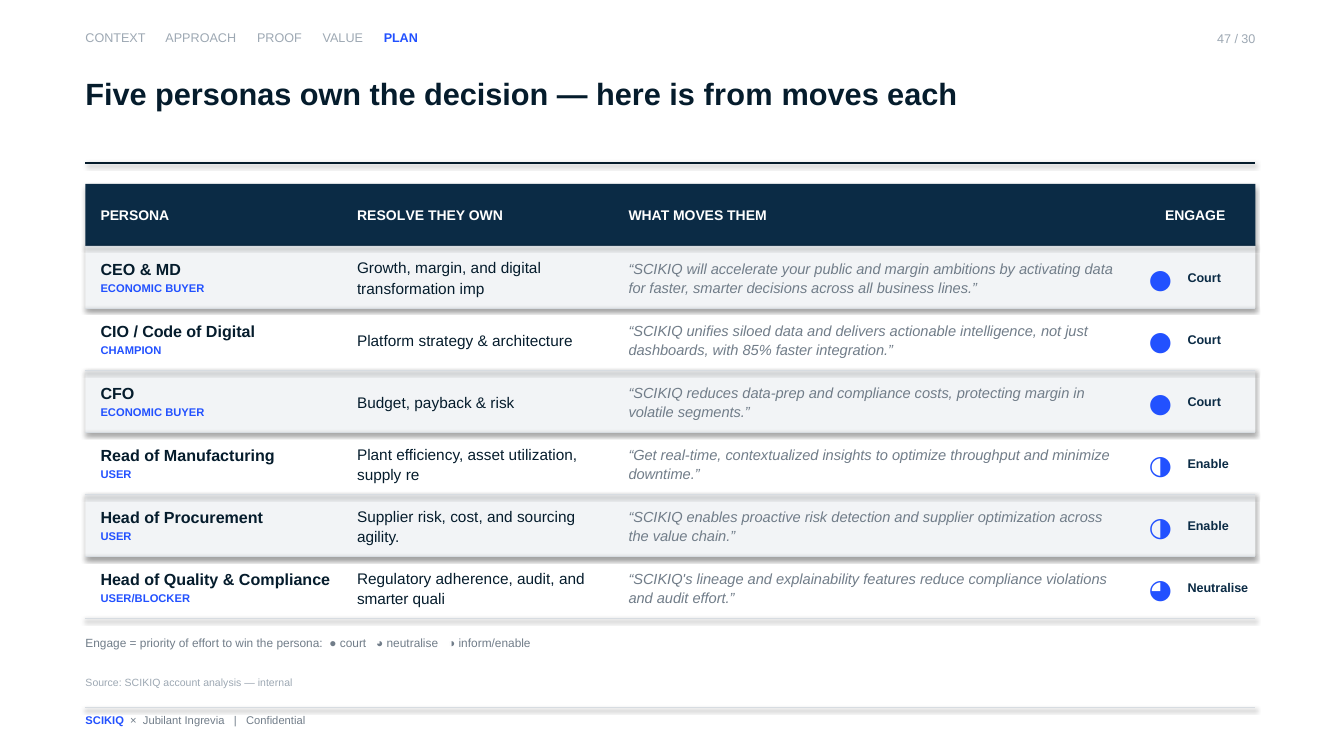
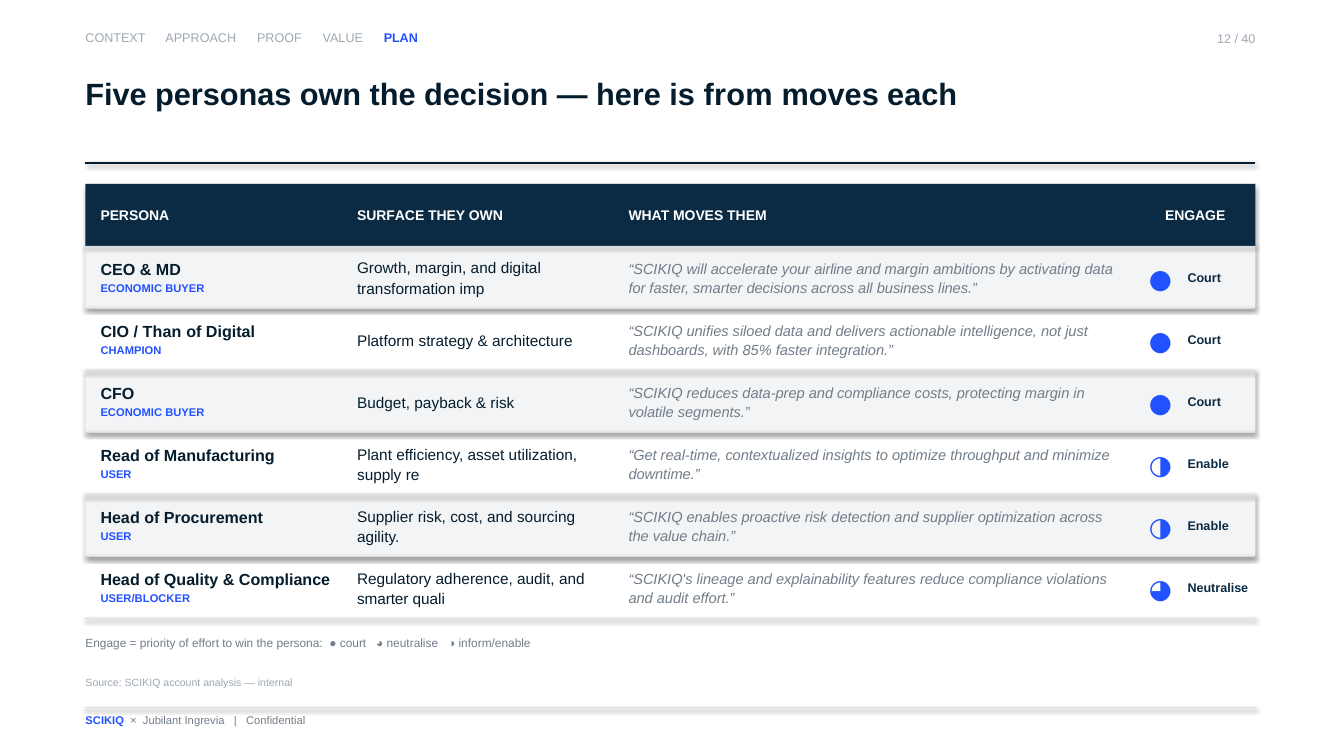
47: 47 -> 12 (1224, 39)
30: 30 -> 40 (1248, 39)
RESOLVE: RESOLVE -> SURFACE (391, 216)
public: public -> airline (834, 269)
Code: Code -> Than (162, 333)
